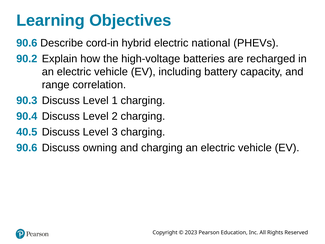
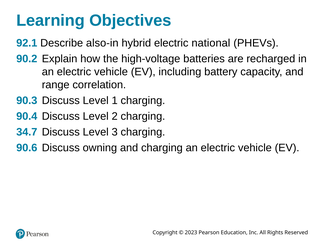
90.6: 90.6 -> 92.1 (27, 43)
cord-in: cord-in -> also-in (102, 43)
40.5: 40.5 -> 34.7 (27, 132)
